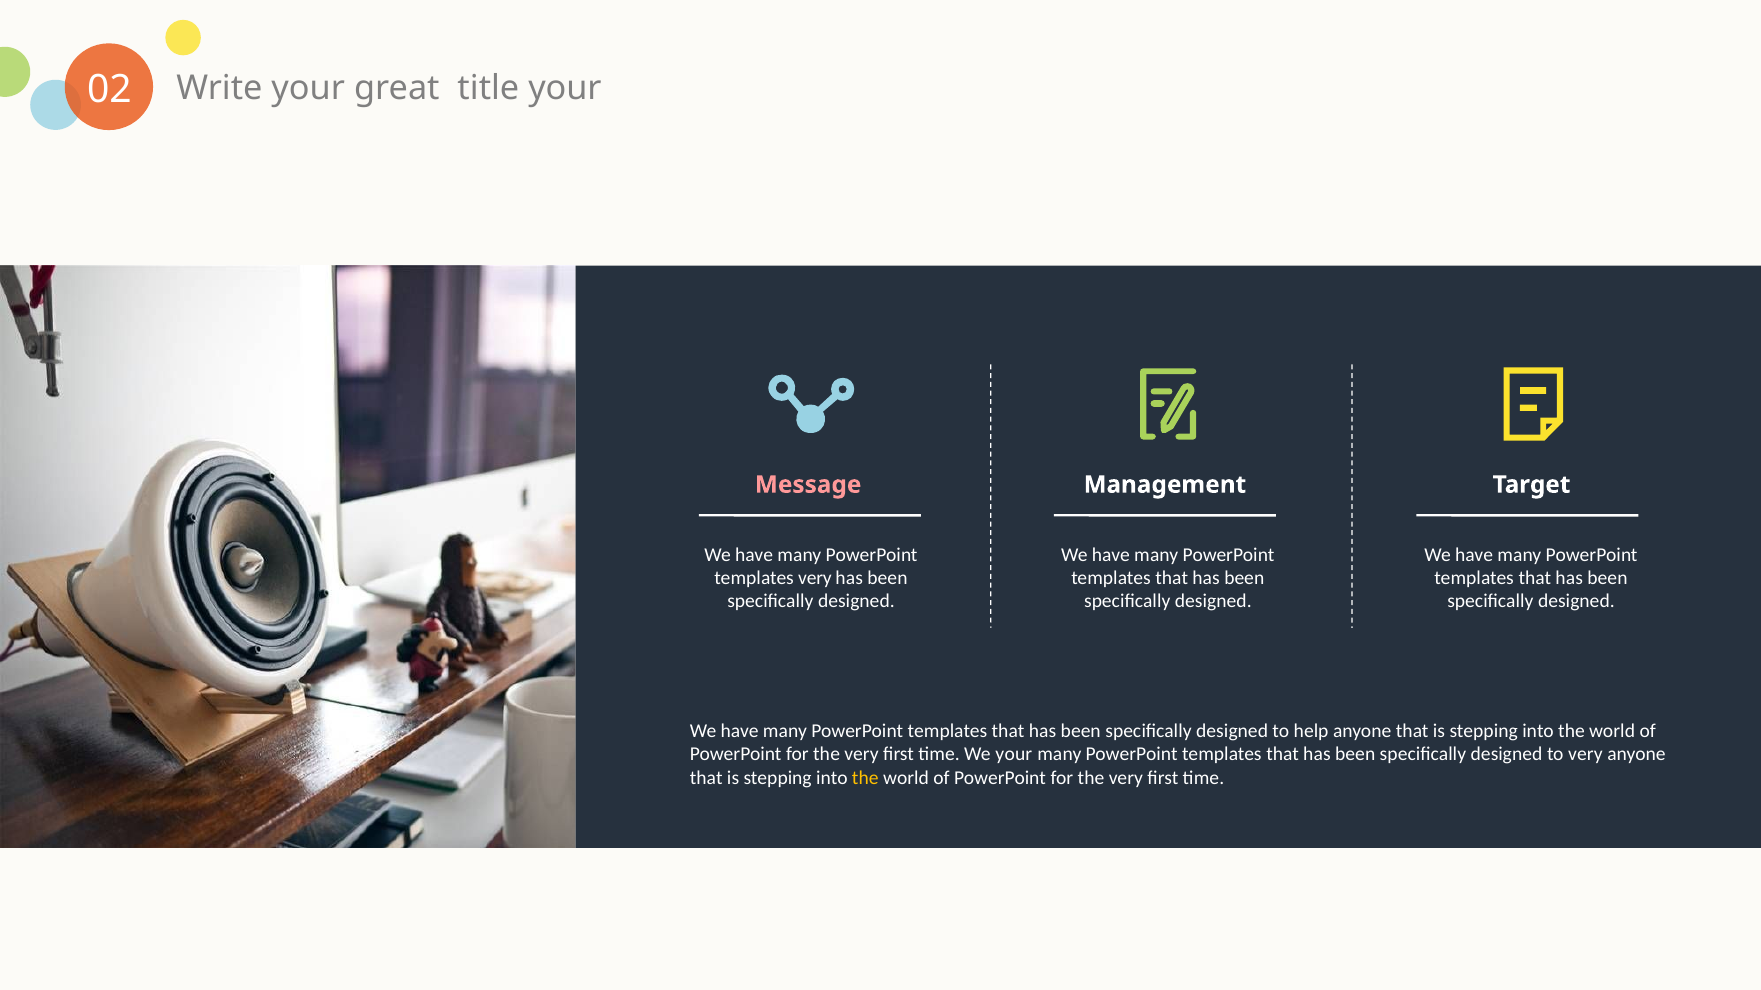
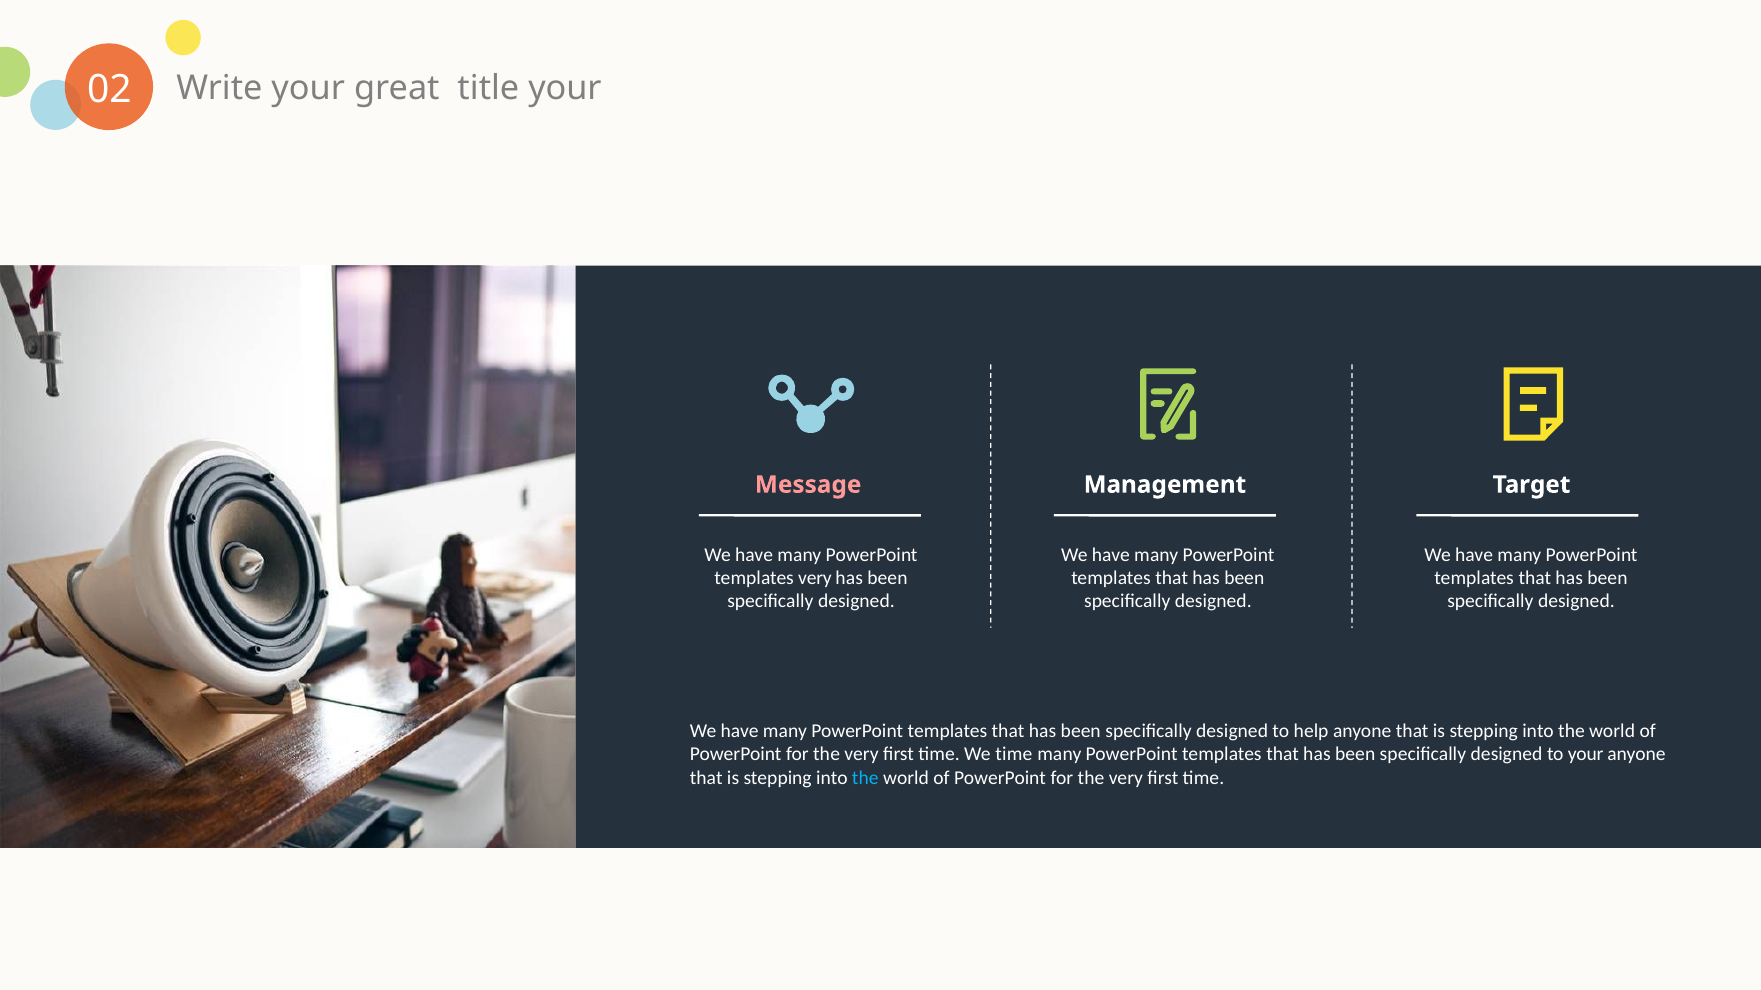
We your: your -> time (1014, 755)
to very: very -> your (1586, 755)
the colour: yellow -> light blue (865, 778)
